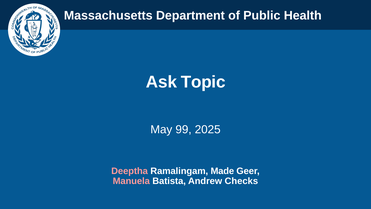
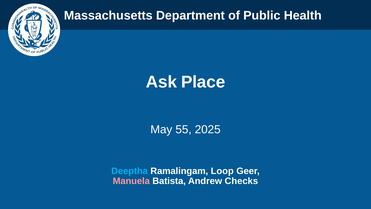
Topic: Topic -> Place (203, 82)
99: 99 -> 55 (184, 129)
Deeptha colour: pink -> light blue (130, 171)
Made: Made -> Loop (222, 171)
